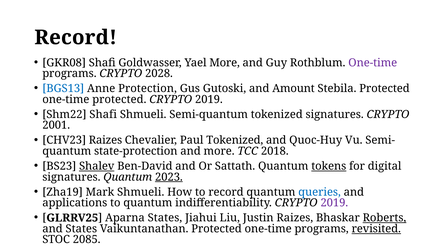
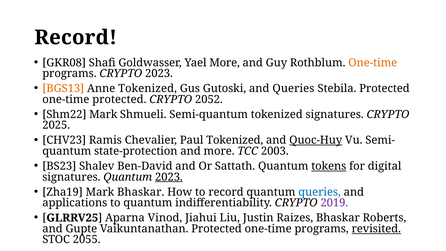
One-time colour: purple -> orange (373, 63)
CRYPTO 2028: 2028 -> 2023 (159, 73)
BGS13 colour: blue -> orange (63, 89)
Anne Protection: Protection -> Tokenized (148, 89)
and Amount: Amount -> Queries (293, 89)
2019: 2019 -> 2052 (209, 99)
Shm22 Shafi: Shafi -> Mark (103, 114)
2001: 2001 -> 2025 (56, 125)
CHV23 Raizes: Raizes -> Ramis (105, 140)
Quoc-Huy underline: none -> present (316, 140)
2018: 2018 -> 2003 (275, 151)
Shalev underline: present -> none (97, 166)
Mark Shmueli: Shmueli -> Bhaskar (141, 192)
Aparna States: States -> Vinod (165, 218)
Roberts underline: present -> none (384, 218)
and States: States -> Gupte (81, 229)
2085: 2085 -> 2055 (87, 239)
